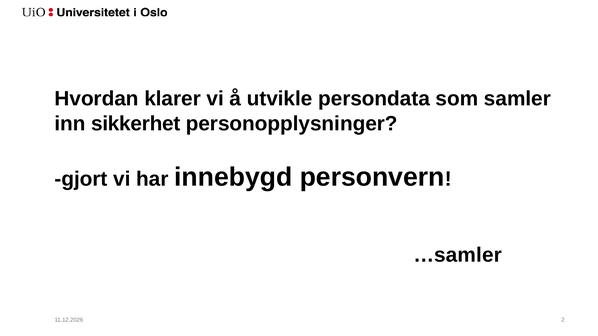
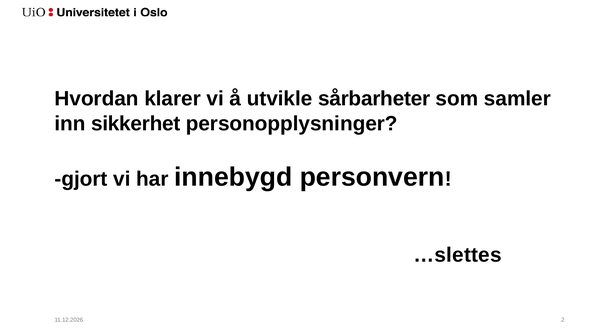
persondata: persondata -> sårbarheter (374, 99)
…samler: …samler -> …slettes (458, 255)
